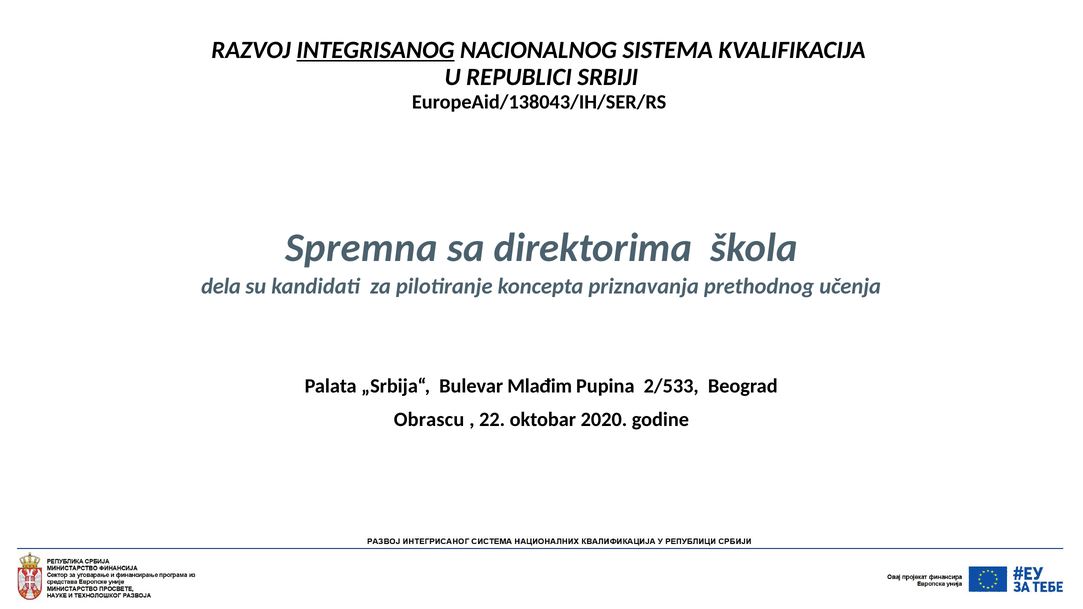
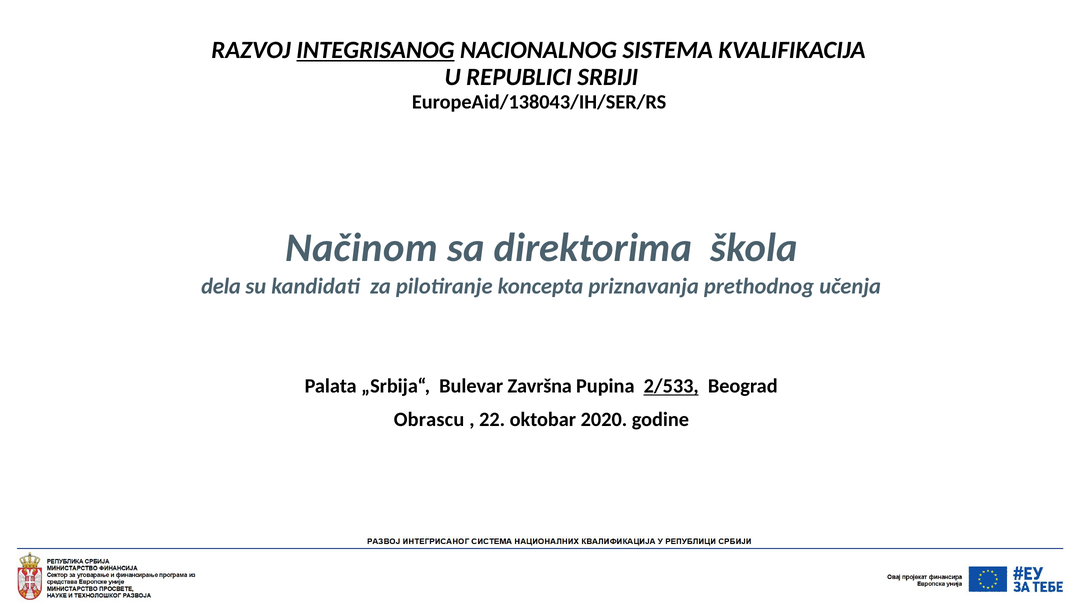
Spremna: Spremna -> Načinom (361, 248)
Mlađim: Mlađim -> Završna (540, 386)
2/533 underline: none -> present (671, 386)
